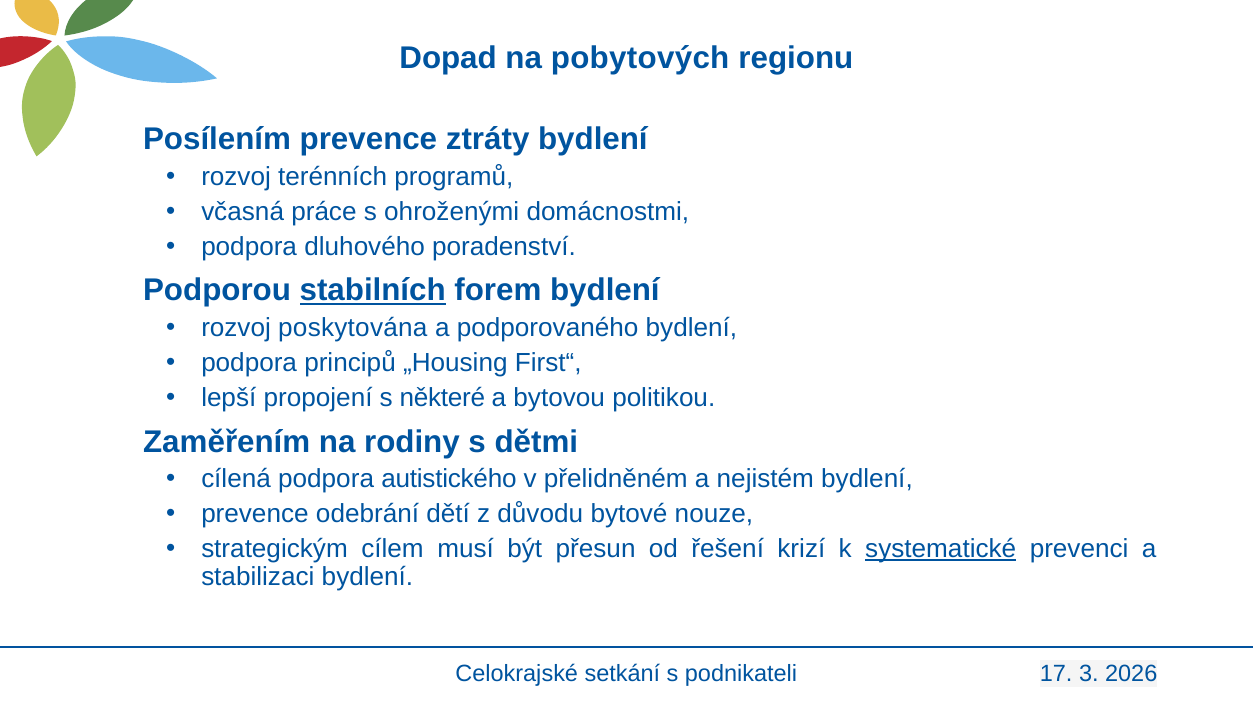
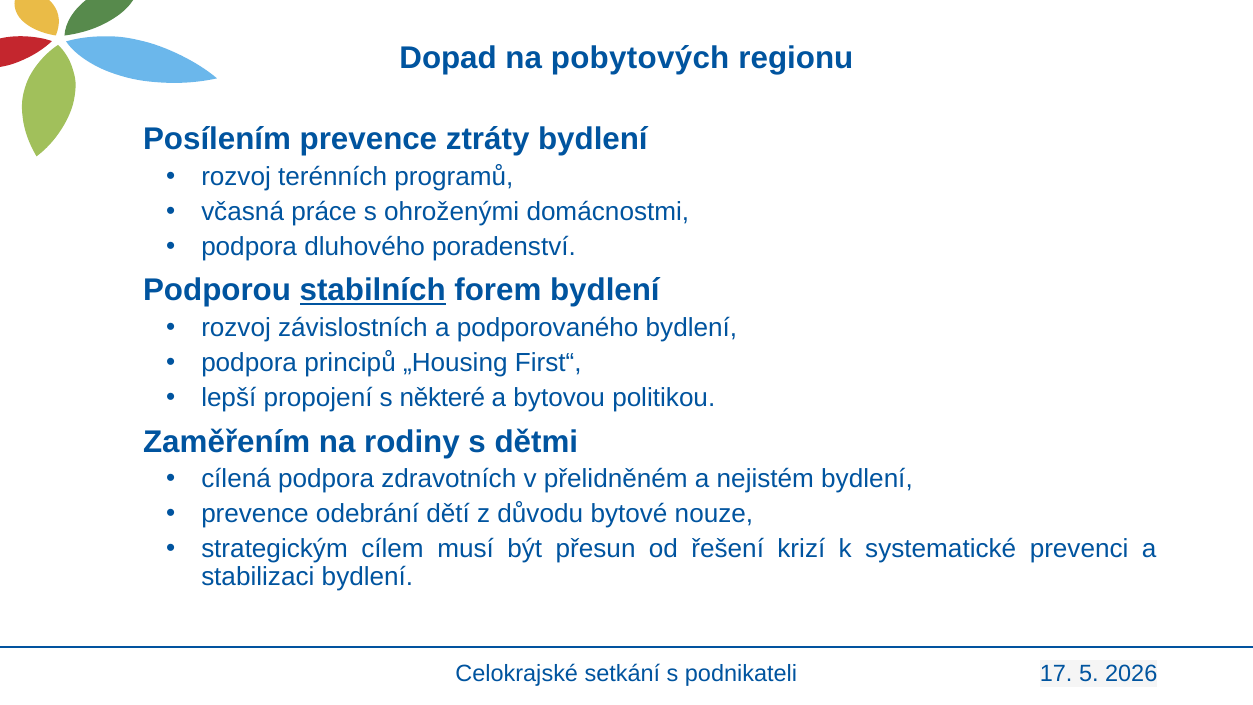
poskytována: poskytována -> závislostních (353, 328)
autistického: autistického -> zdravotních (449, 479)
systematické underline: present -> none (941, 549)
3: 3 -> 5 (1089, 674)
